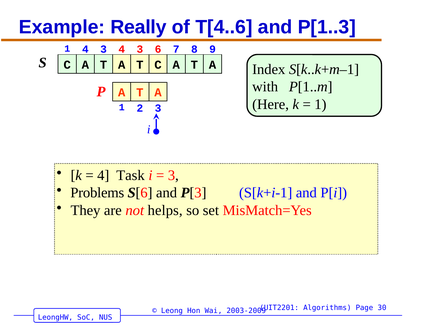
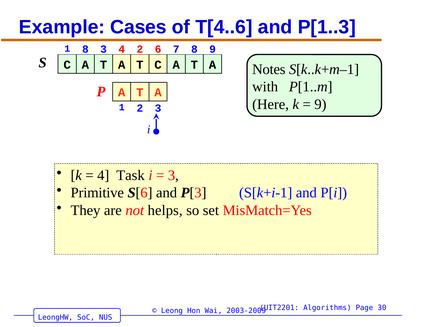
Really: Really -> Cases (138, 27)
1 4: 4 -> 8 (85, 49)
3 4 3: 3 -> 2 (140, 49)
Index: Index -> Notes (269, 69)
1: 1 -> 9 (320, 104)
Problems: Problems -> Primitive (97, 193)
